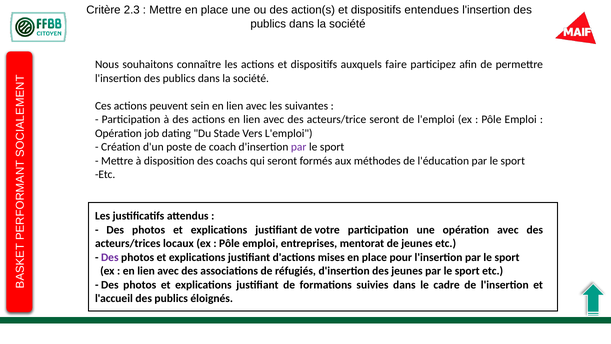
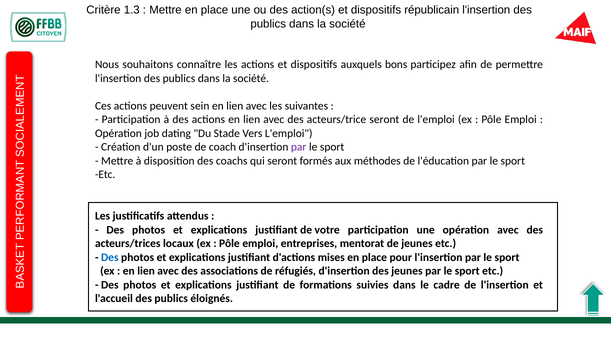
2.3: 2.3 -> 1.3 (132, 10)
entendues: entendues -> républicain (432, 10)
faire: faire -> bons (396, 65)
Des colour: purple -> blue (110, 257)
